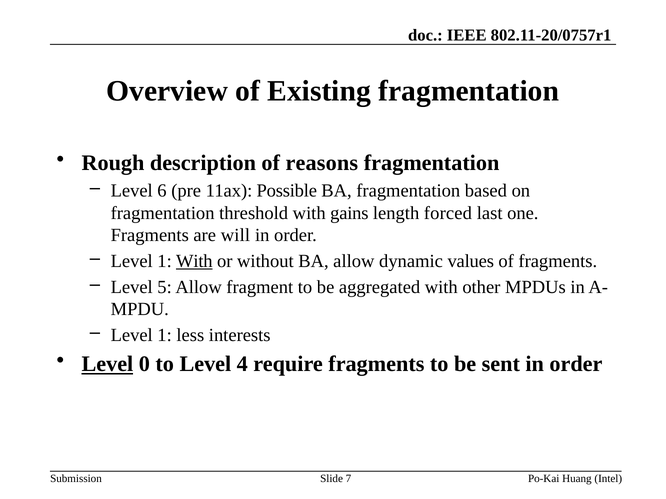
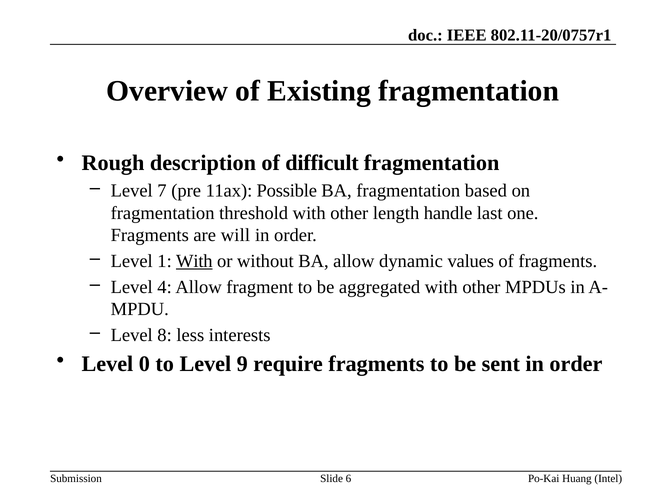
reasons: reasons -> difficult (322, 163)
6: 6 -> 7 (162, 191)
threshold with gains: gains -> other (349, 213)
forced: forced -> handle (448, 213)
5: 5 -> 4 (165, 287)
1: 1 -> 8 (165, 335)
Level underline: present -> none (107, 364)
4: 4 -> 9 (242, 364)
7: 7 -> 6 (349, 479)
